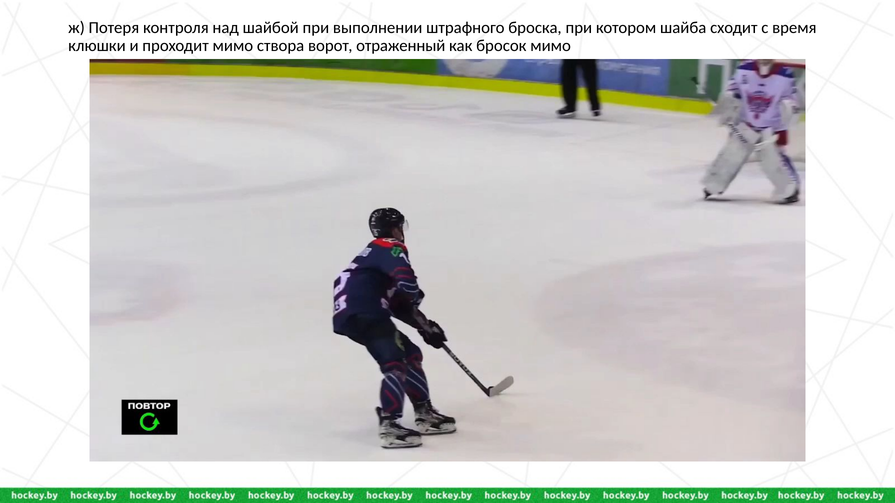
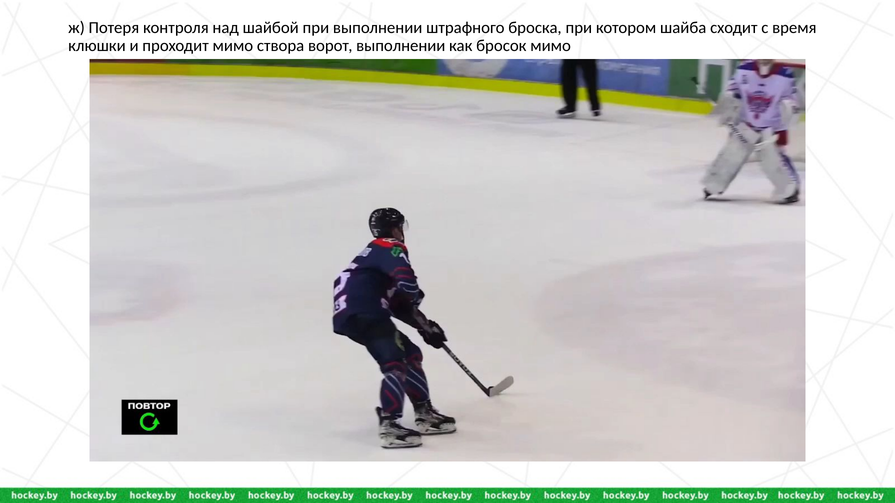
ворот отраженный: отраженный -> выполнении (401, 46)
